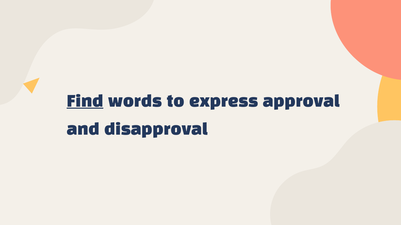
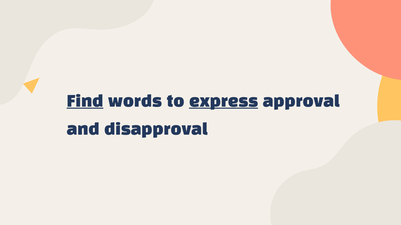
express underline: none -> present (224, 102)
